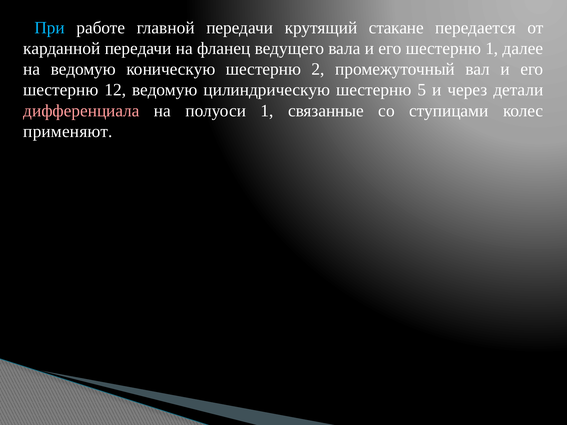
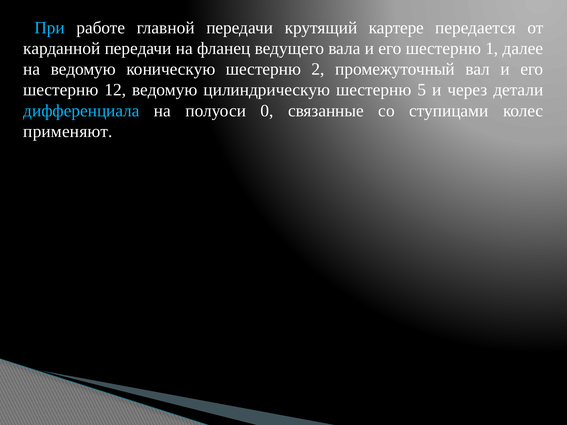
стакане: стакане -> картере (396, 28)
дифференциала colour: pink -> light blue (81, 111)
полуоси 1: 1 -> 0 (267, 111)
